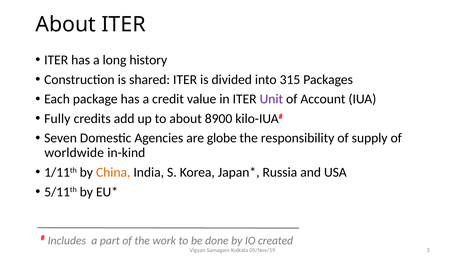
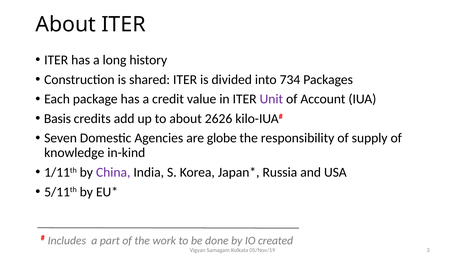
315: 315 -> 734 (290, 79)
Fully: Fully -> Basis (57, 118)
8900: 8900 -> 2626 (219, 118)
worldwide: worldwide -> knowledge (74, 153)
China colour: orange -> purple (113, 172)
